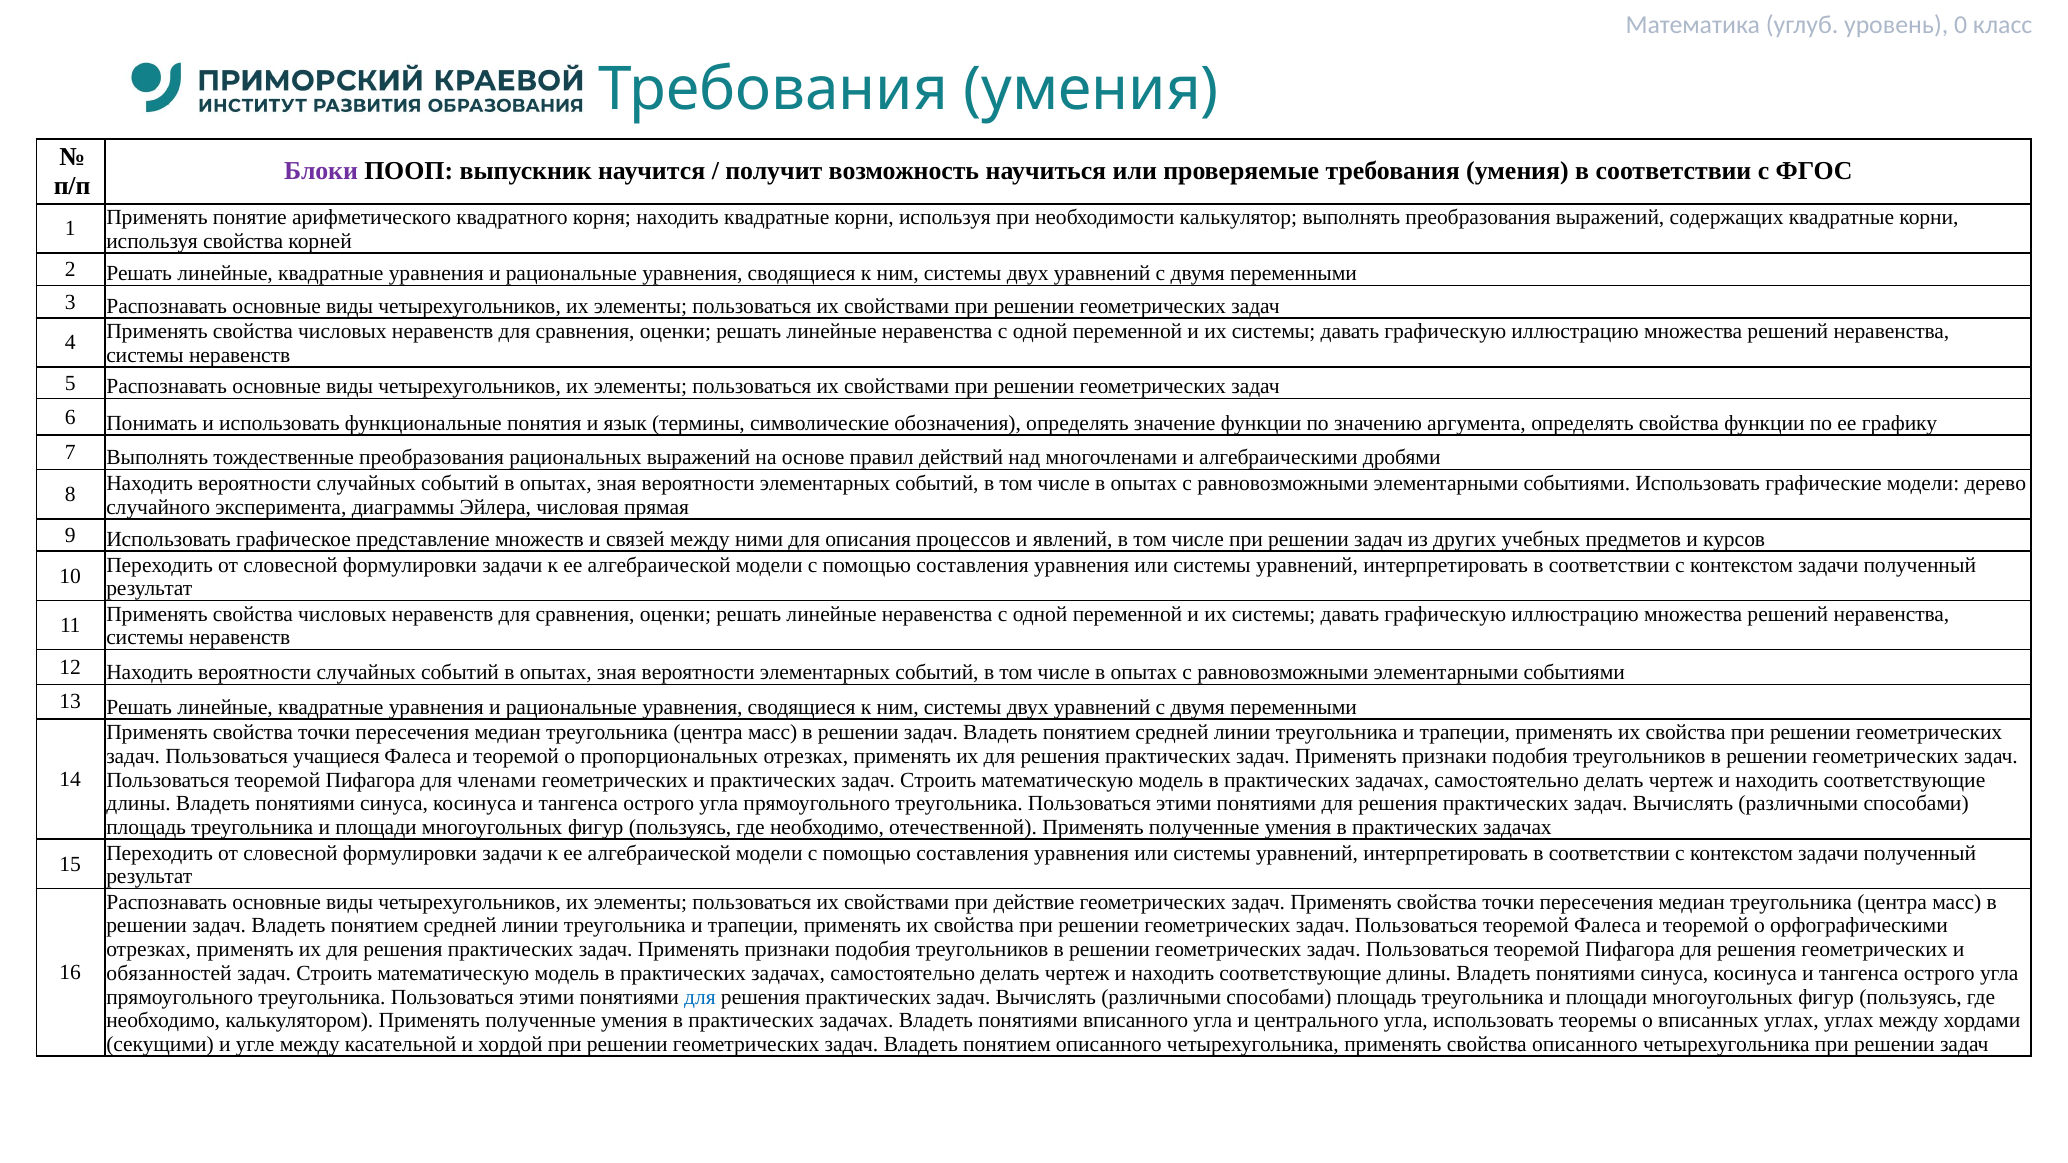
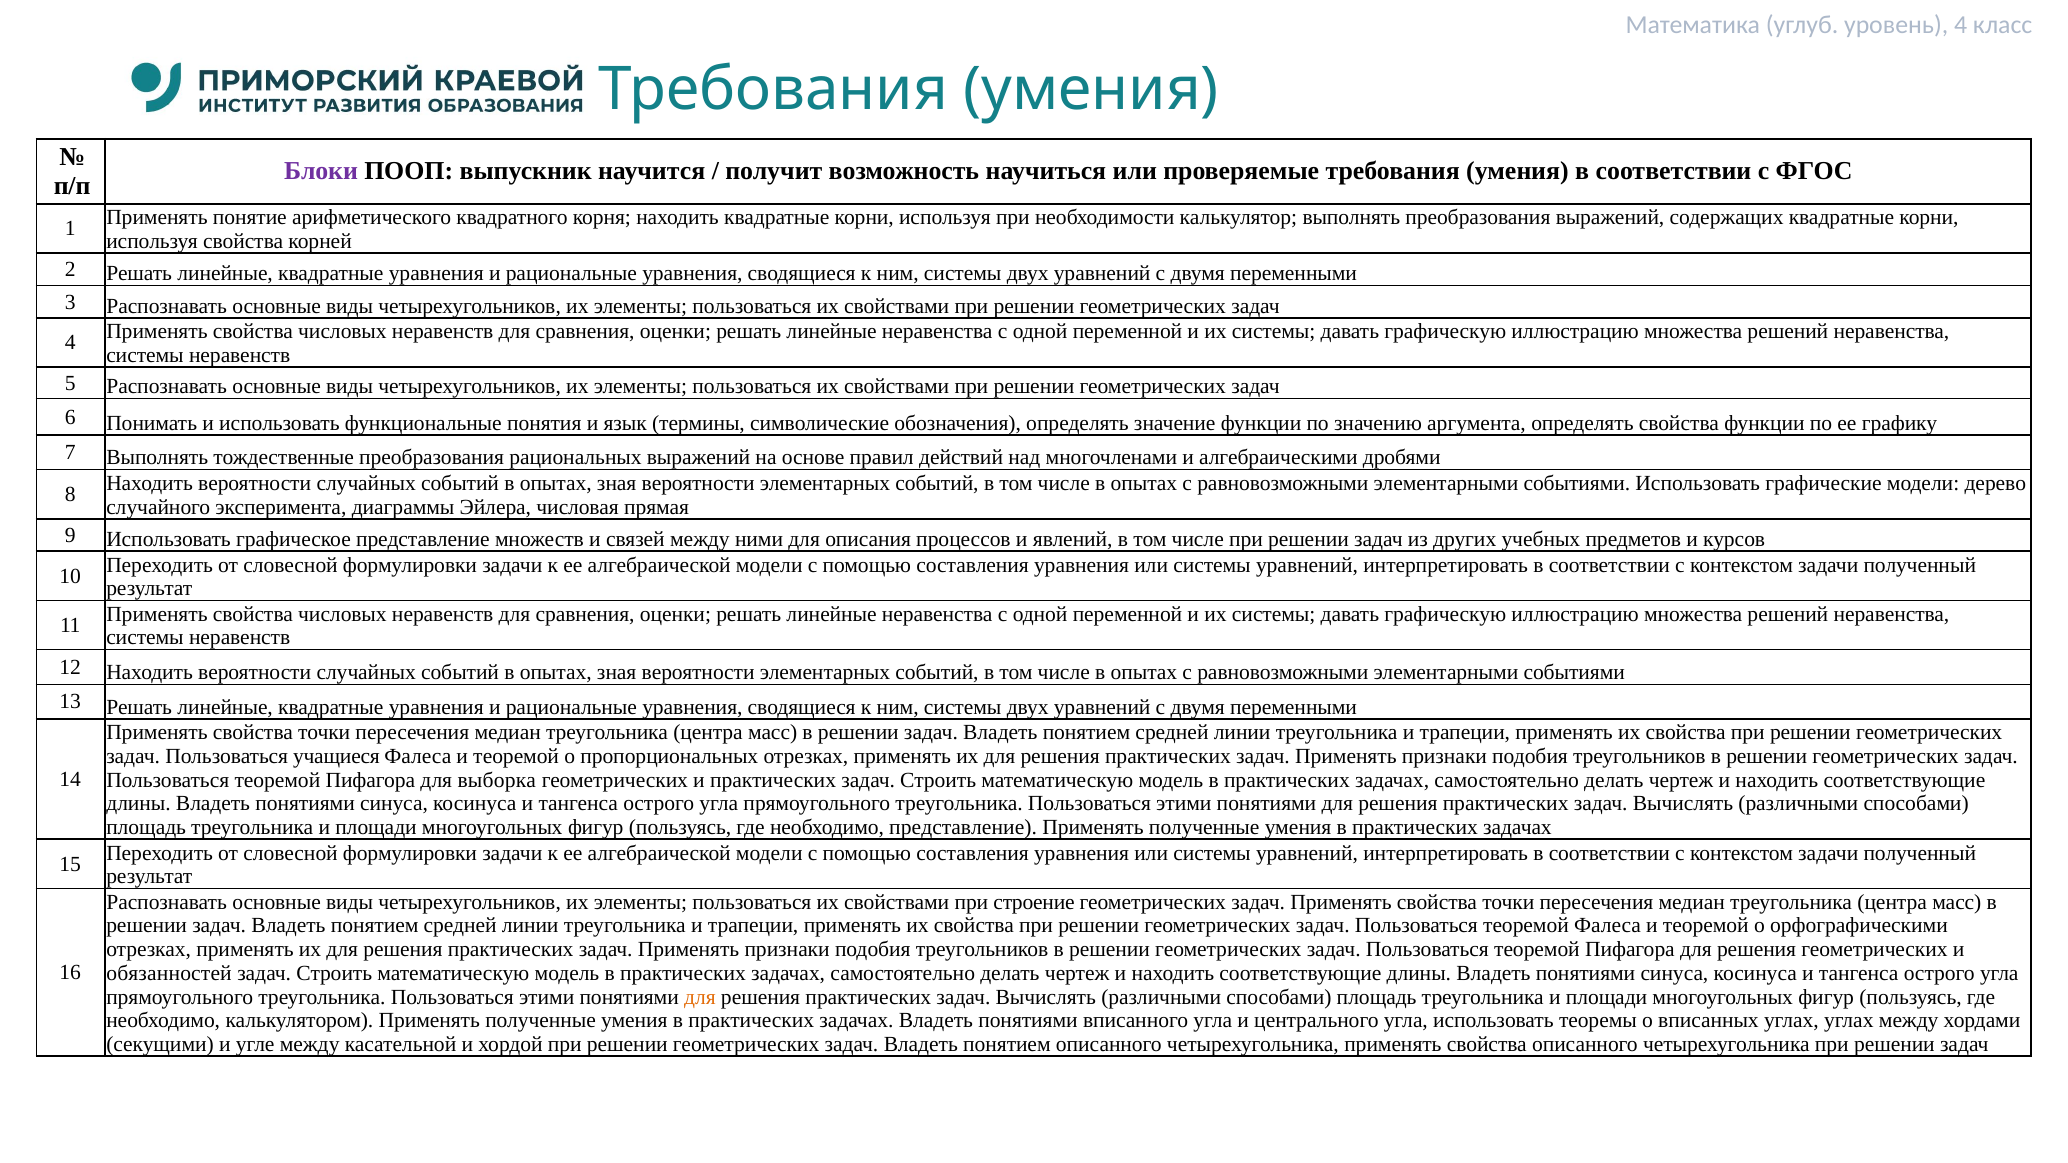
уровень 0: 0 -> 4 (1961, 25)
членами: членами -> выборка (497, 780)
необходимо отечественной: отечественной -> представление (963, 828)
действие: действие -> строение (1034, 902)
для colour: blue -> orange (700, 997)
